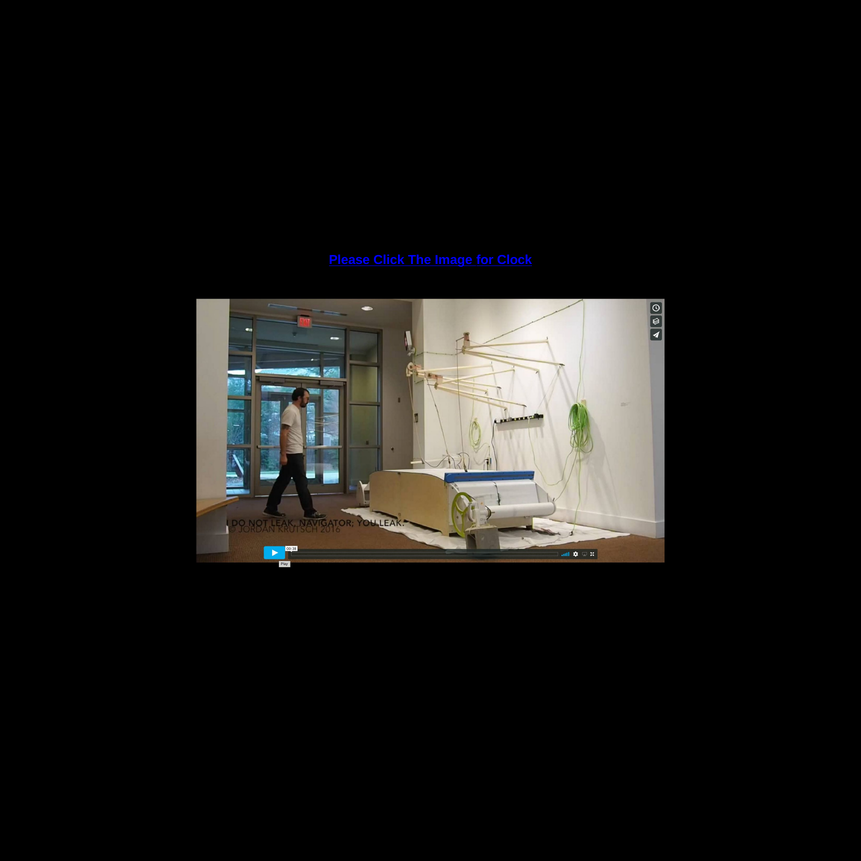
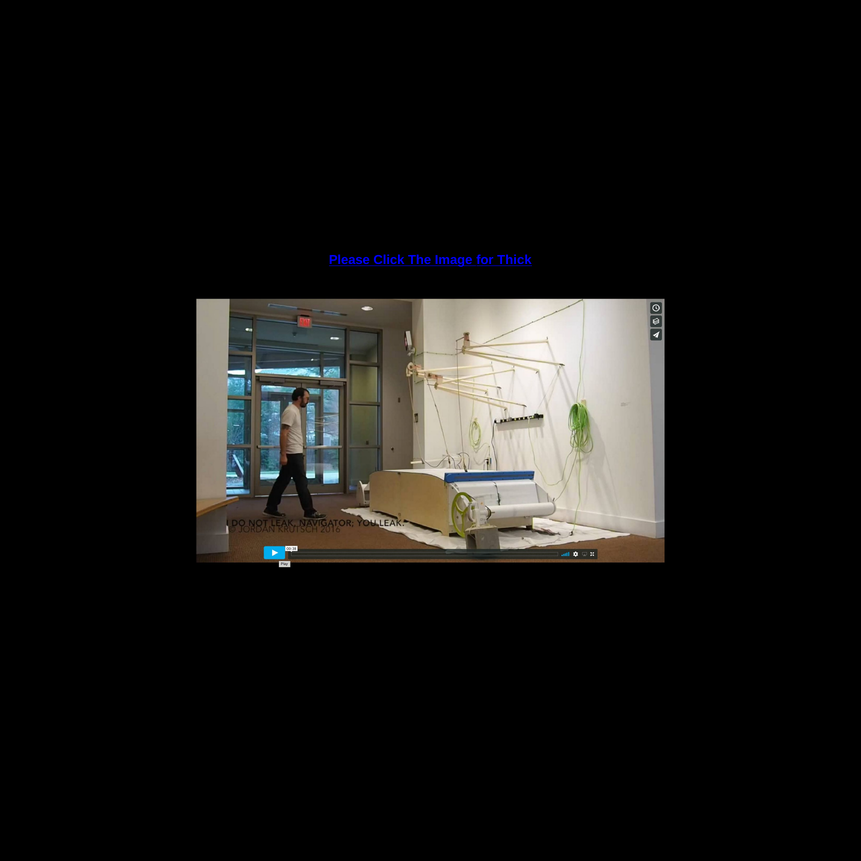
Clock: Clock -> Thick (514, 260)
